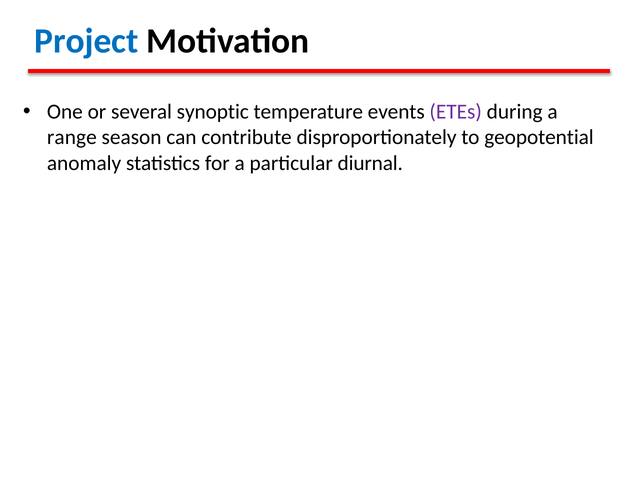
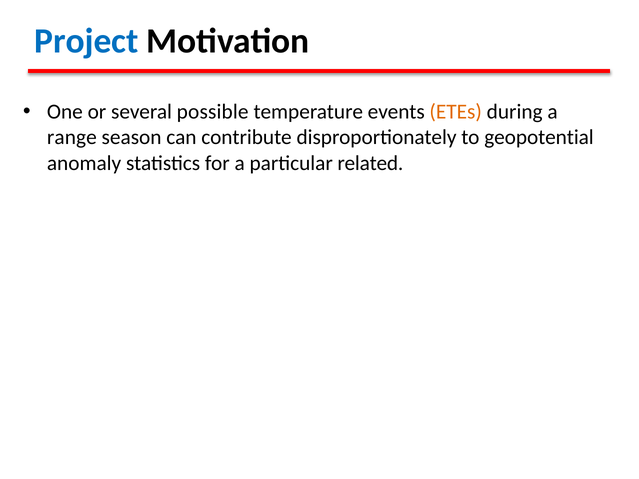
synoptic: synoptic -> possible (213, 112)
ETEs colour: purple -> orange (456, 112)
diurnal: diurnal -> related (370, 163)
